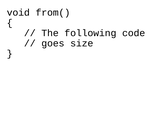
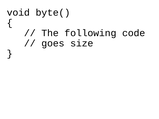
from(: from( -> byte( (53, 13)
